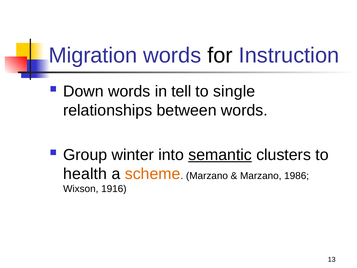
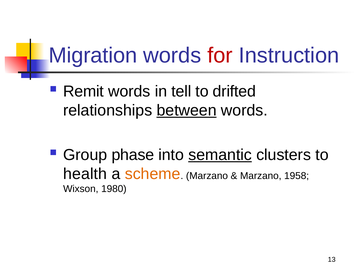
for colour: black -> red (220, 55)
Down: Down -> Remit (83, 91)
single: single -> drifted (234, 91)
between underline: none -> present (187, 110)
winter: winter -> phase (133, 155)
1986: 1986 -> 1958 (297, 176)
1916: 1916 -> 1980 (114, 189)
